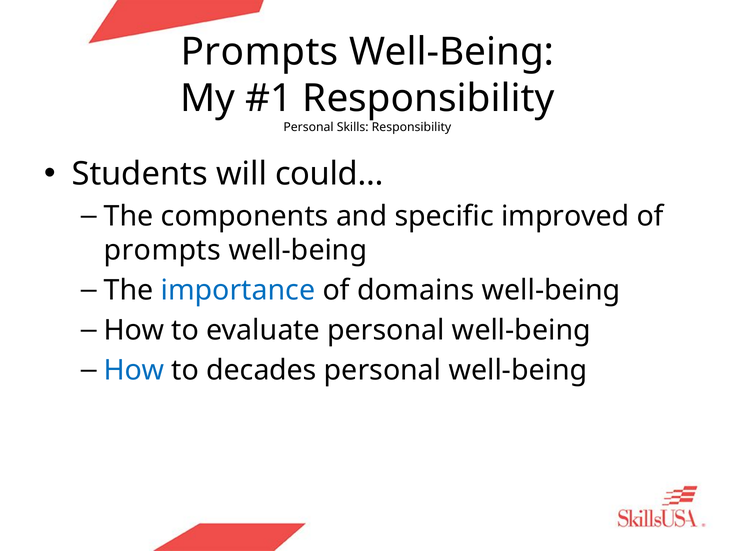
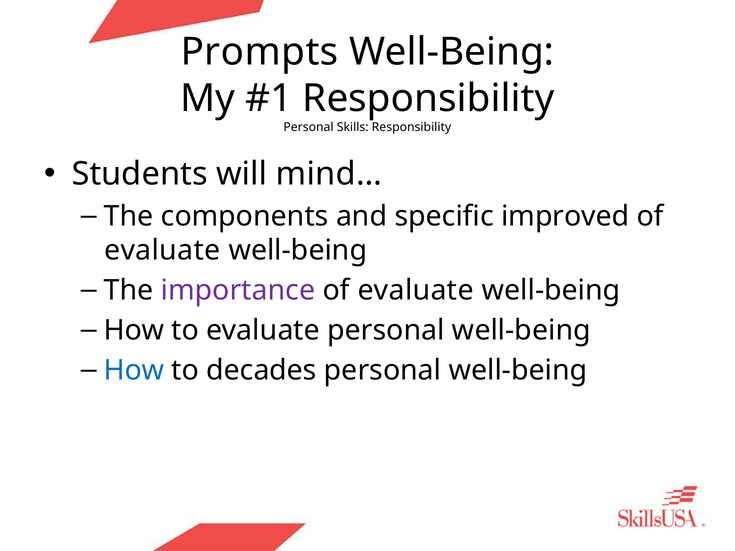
could…: could… -> mind… (329, 174)
prompts: prompts -> evaluate (162, 251)
importance colour: blue -> purple (238, 291)
domains: domains -> evaluate (416, 291)
